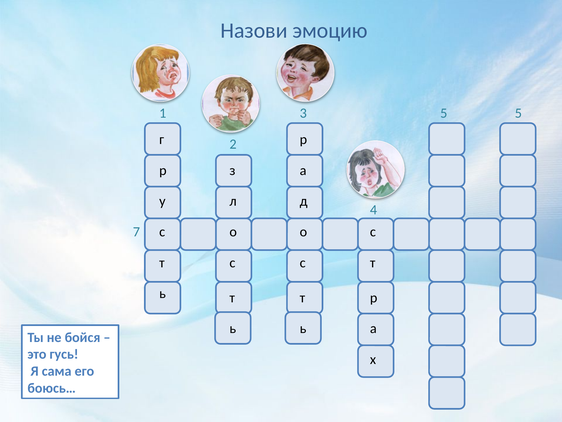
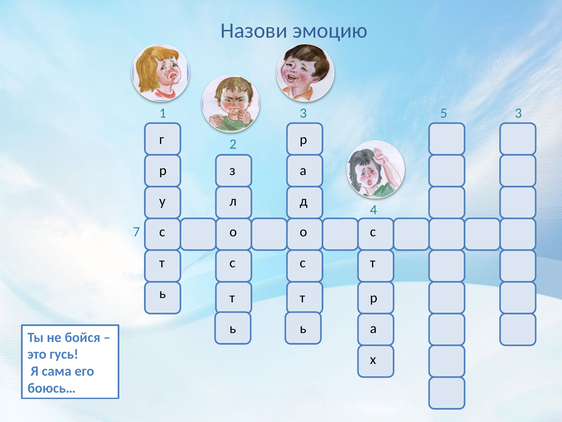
5 5: 5 -> 3 (518, 113)
